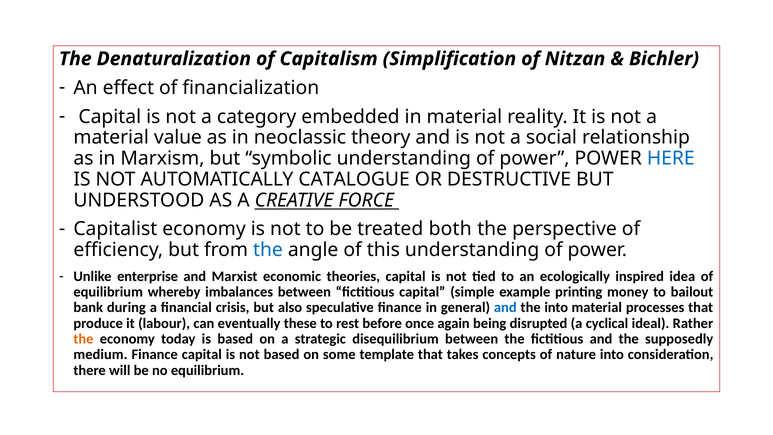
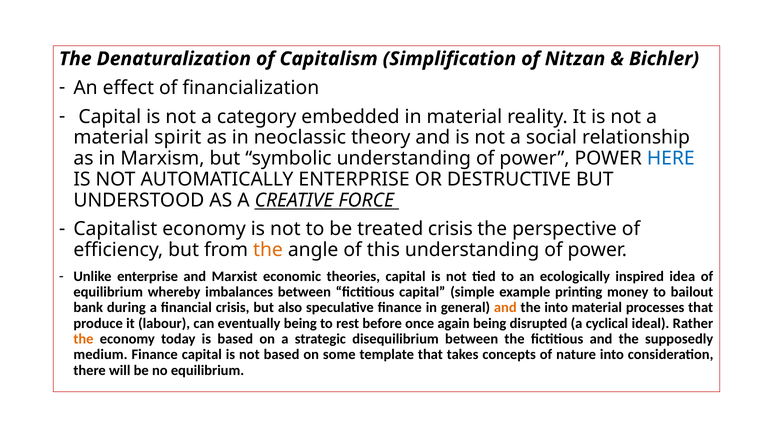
value: value -> spirit (178, 137)
AUTOMATICALLY CATALOGUE: CATALOGUE -> ENTERPRISE (354, 179)
treated both: both -> crisis (450, 229)
the colour: blue -> orange (268, 250)
and colour: blue -> orange (505, 308)
eventually these: these -> being (300, 323)
